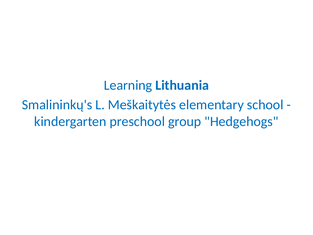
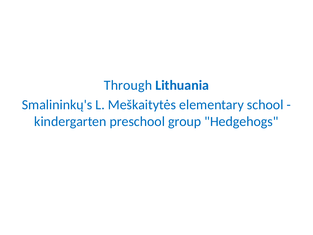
Learning: Learning -> Through (128, 85)
